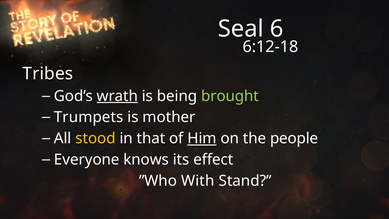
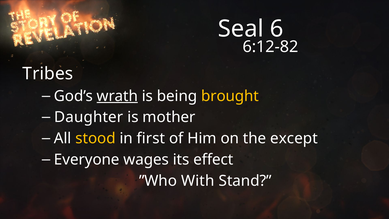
6:12-18: 6:12-18 -> 6:12-82 (270, 47)
brought colour: light green -> yellow (230, 96)
Trumpets: Trumpets -> Daughter (89, 117)
that: that -> first (151, 138)
Him underline: present -> none (202, 138)
people: people -> except (294, 138)
knows: knows -> wages (146, 159)
